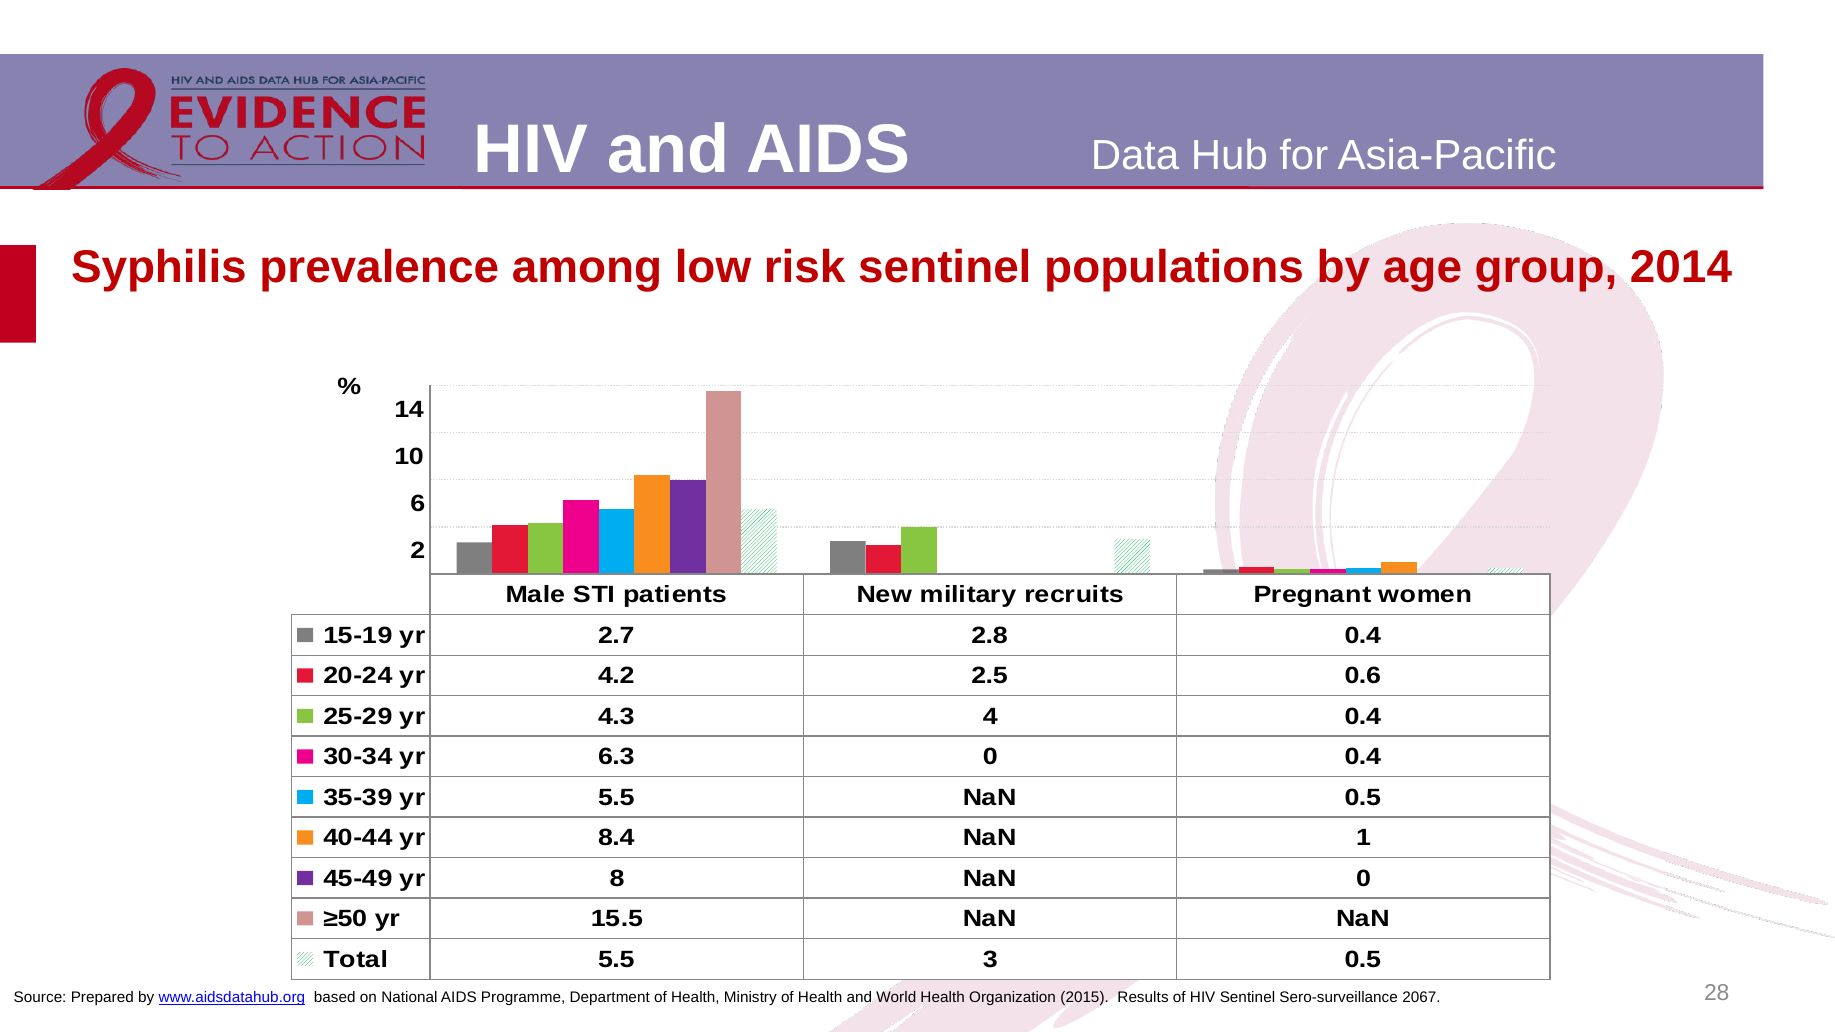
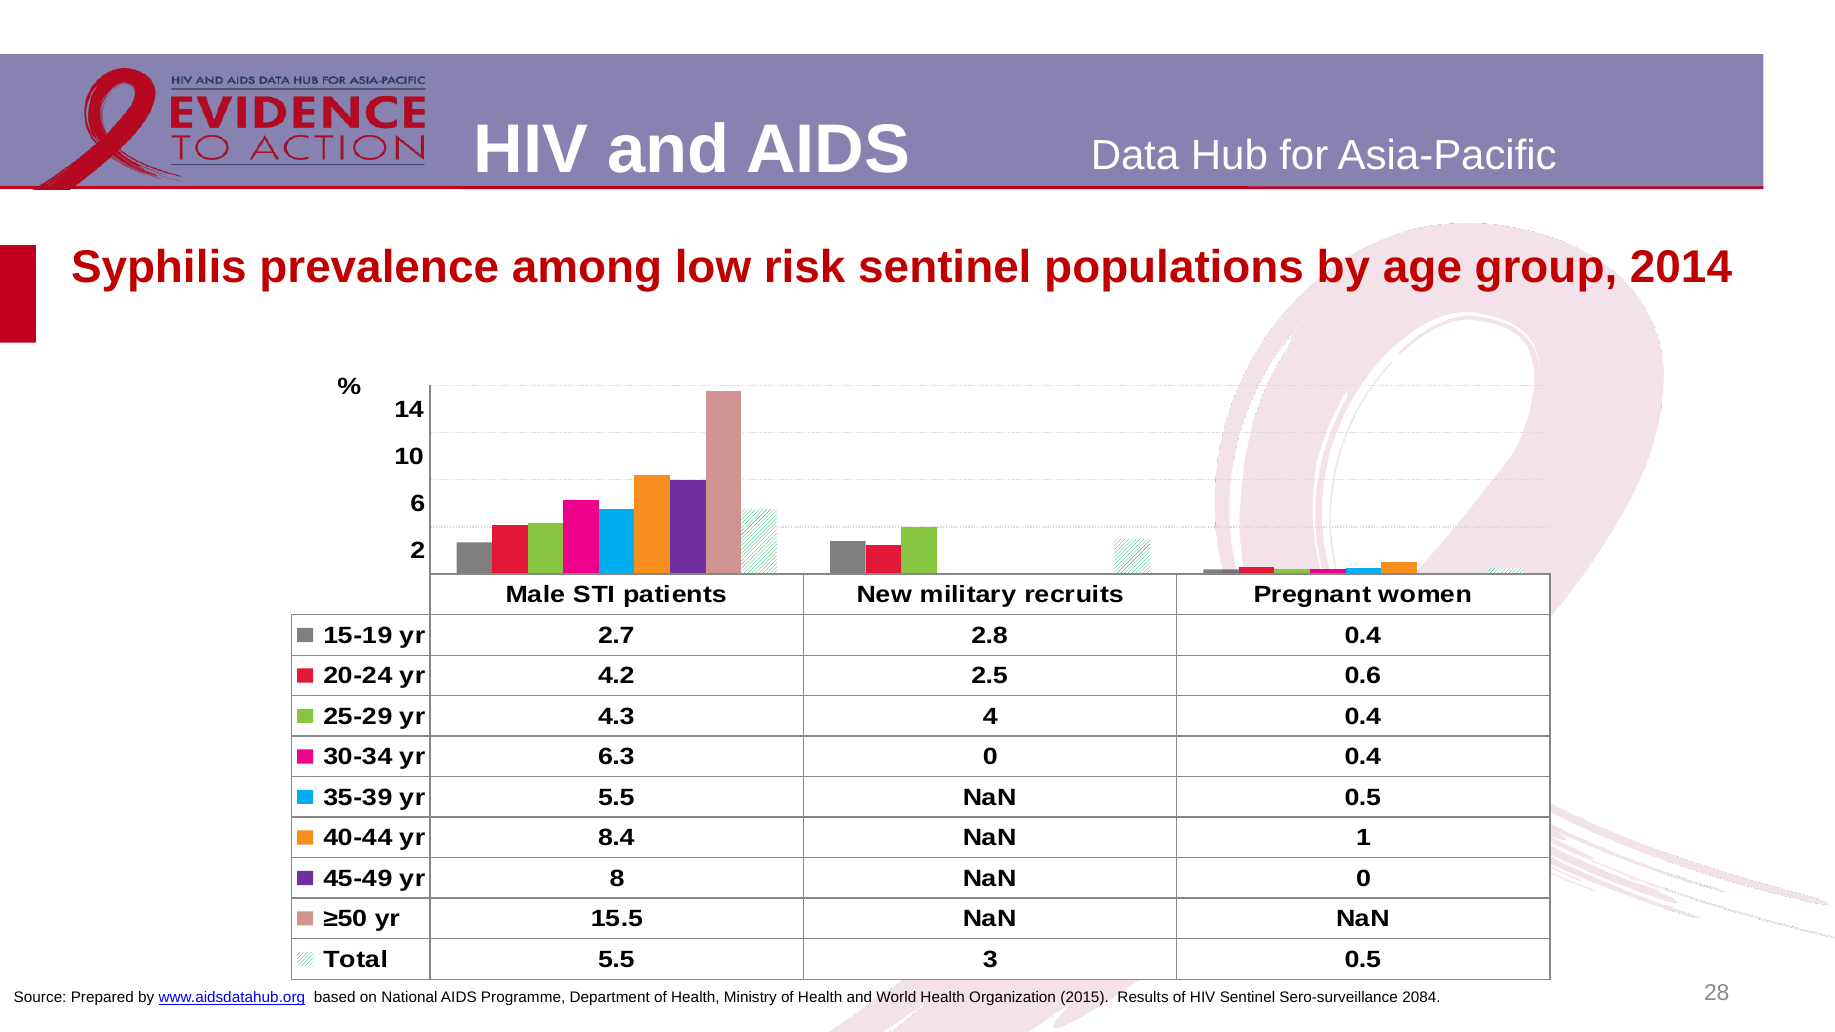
2067: 2067 -> 2084 (1421, 998)
